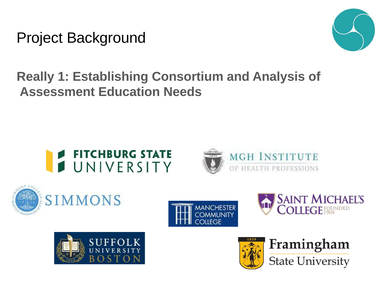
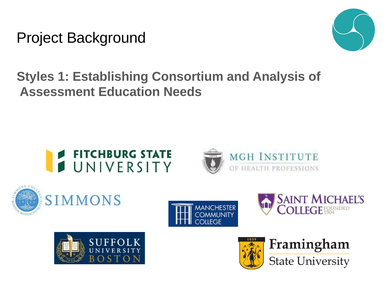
Really: Really -> Styles (35, 77)
